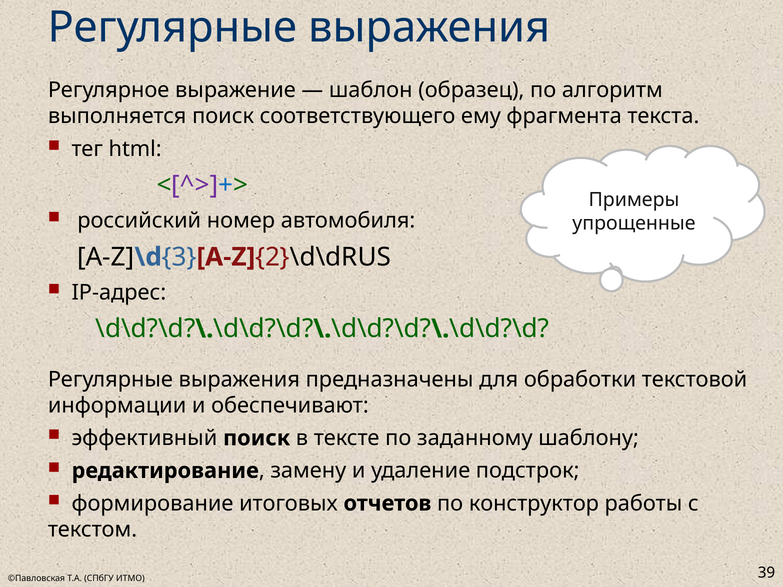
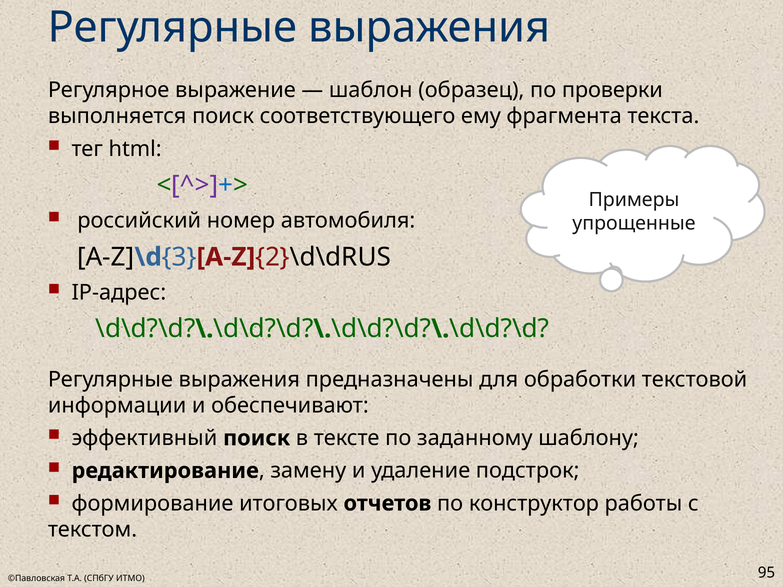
алгоритм: алгоритм -> проверки (612, 90)
39: 39 -> 95 (766, 573)
